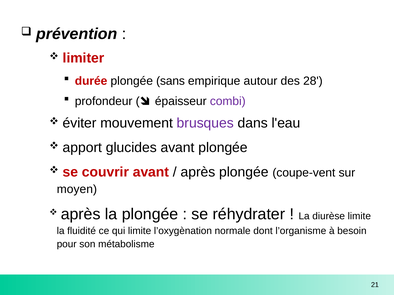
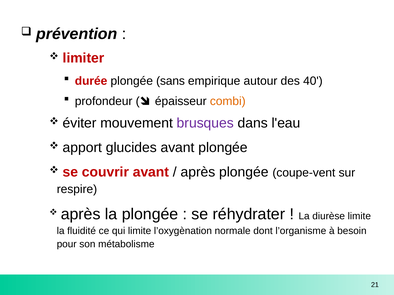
28: 28 -> 40 (313, 81)
combi colour: purple -> orange (228, 101)
moyen: moyen -> respire (77, 189)
